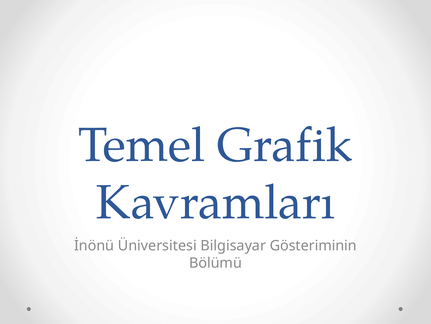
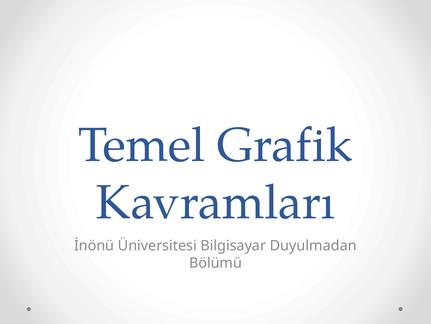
Gösteriminin: Gösteriminin -> Duyulmadan (313, 245)
